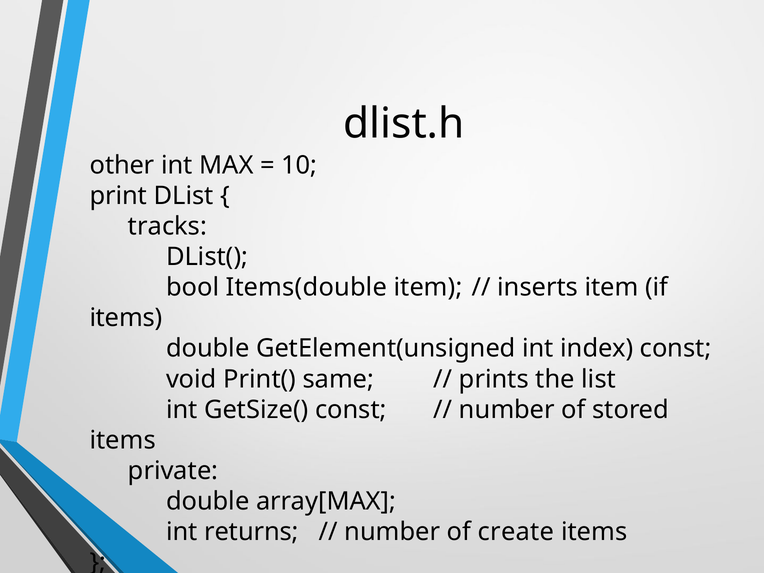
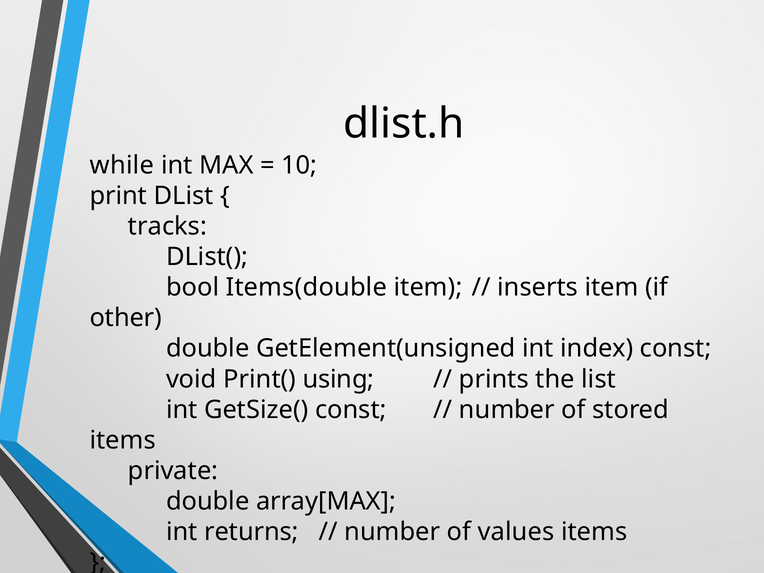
other: other -> while (122, 165)
items: items -> other (126, 318)
same: same -> using (338, 379)
create: create -> values (516, 532)
